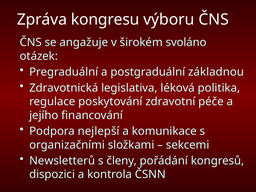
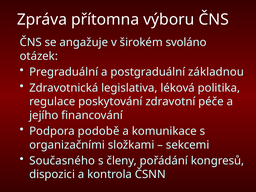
kongresu: kongresu -> přítomna (105, 19)
nejlepší: nejlepší -> podobě (99, 131)
Newsletterů: Newsletterů -> Současného (62, 161)
